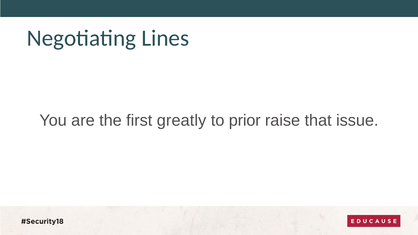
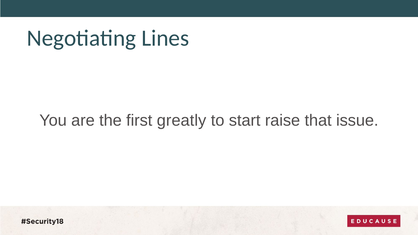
prior: prior -> start (245, 120)
